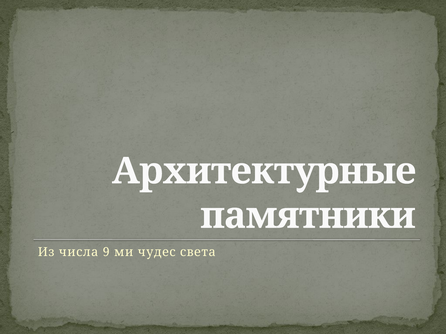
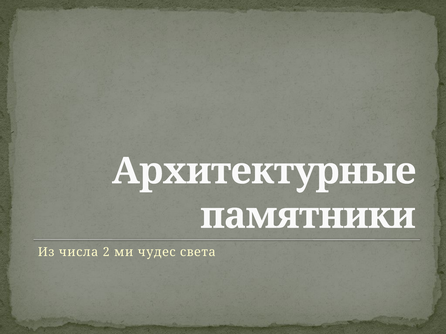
9: 9 -> 2 (106, 252)
